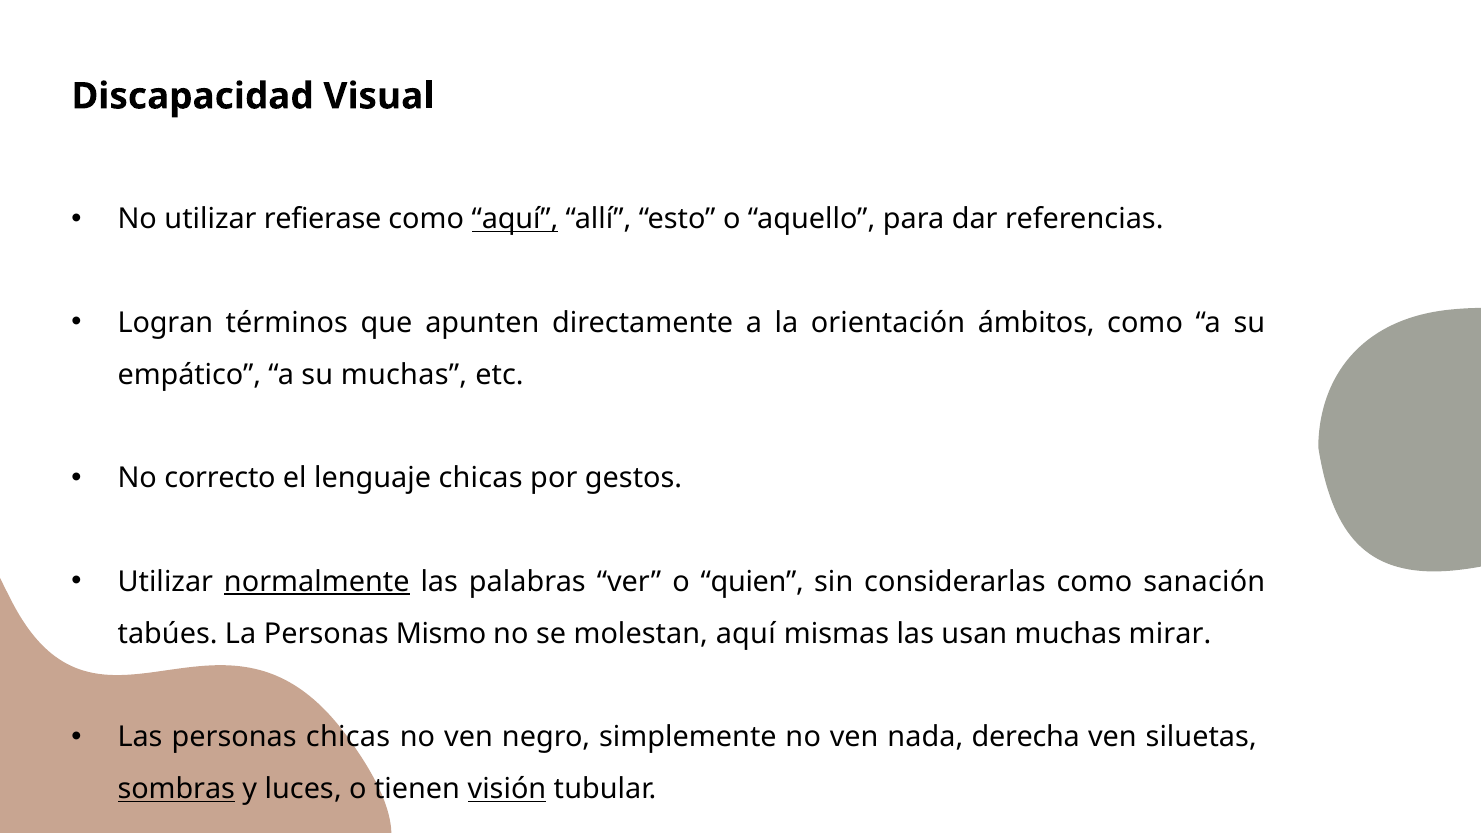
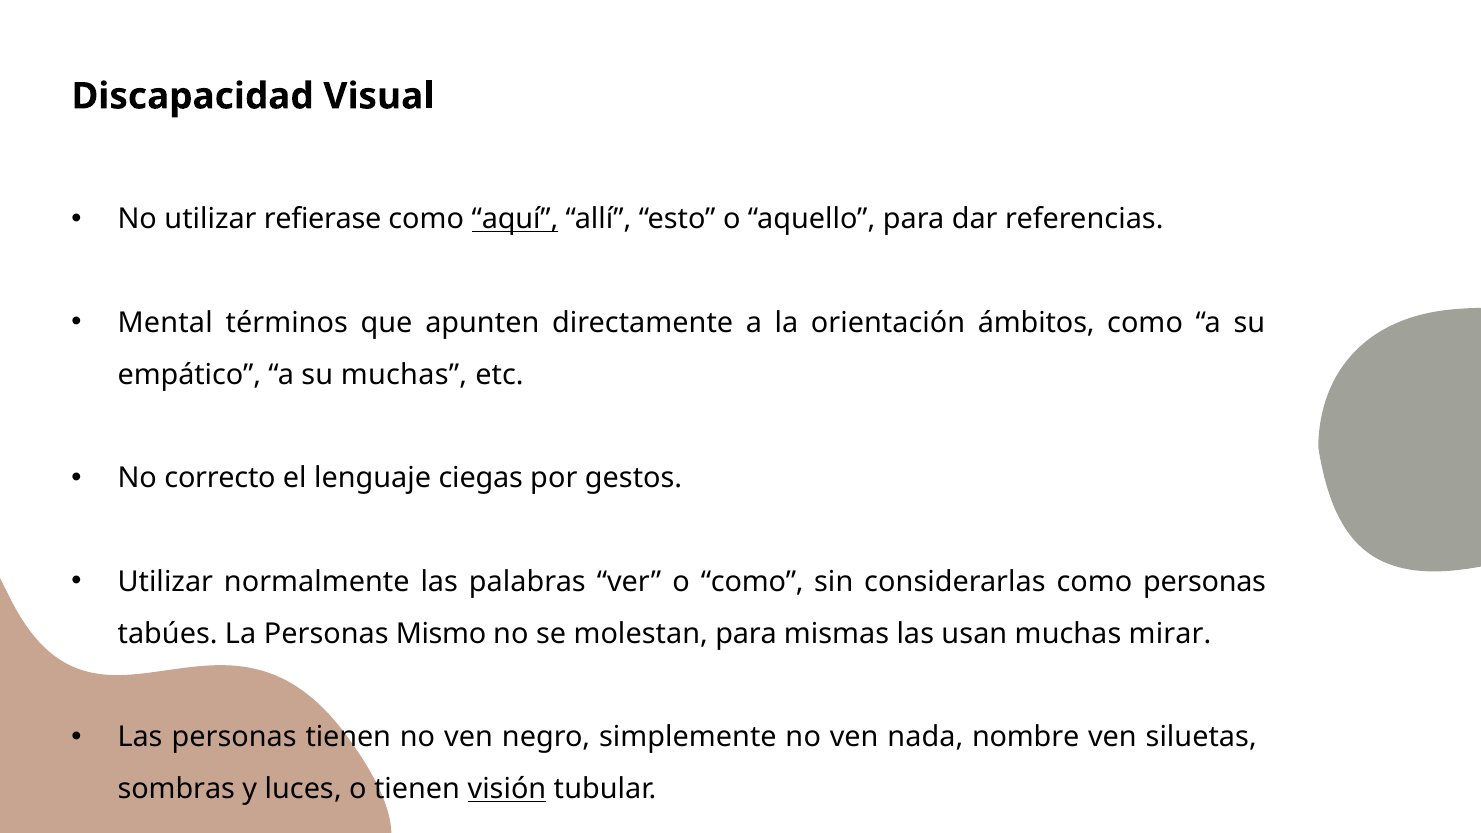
Logran: Logran -> Mental (165, 323)
lenguaje chicas: chicas -> ciegas (481, 478)
normalmente underline: present -> none (317, 582)
o quien: quien -> como (752, 582)
como sanación: sanación -> personas (1205, 582)
molestan aquí: aquí -> para (746, 634)
personas chicas: chicas -> tienen (348, 737)
derecha: derecha -> nombre (1026, 737)
sombras underline: present -> none (176, 789)
